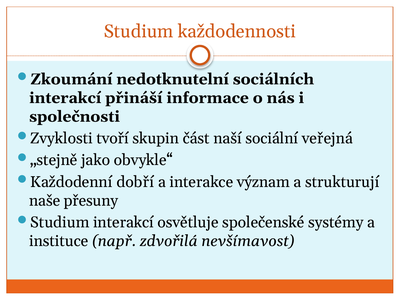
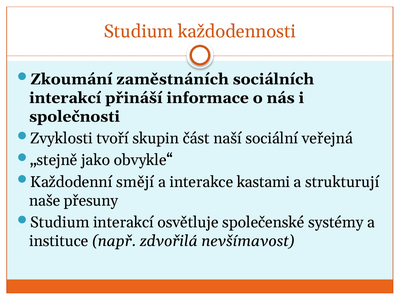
nedotknutelní: nedotknutelní -> zaměstnáních (173, 79)
dobří: dobří -> smějí (135, 182)
význam: význam -> kastami (263, 182)
